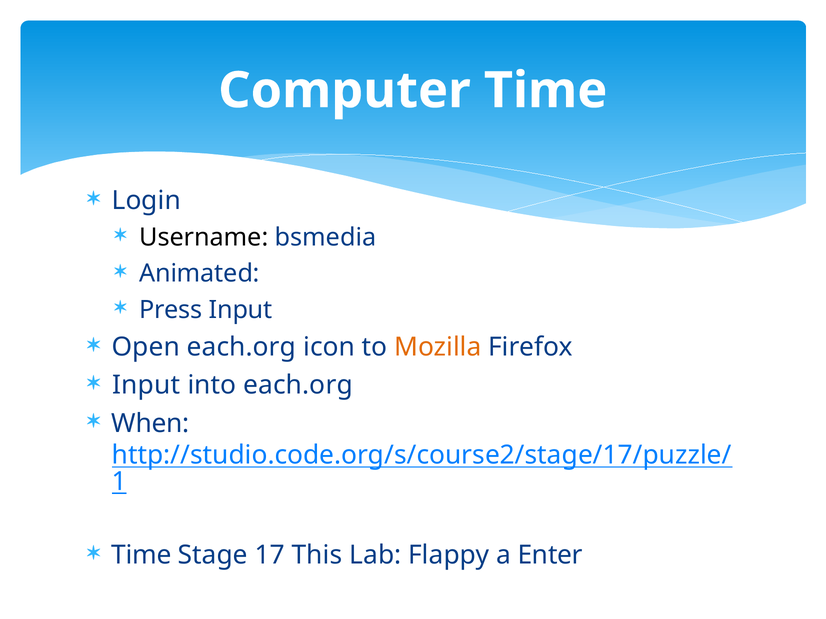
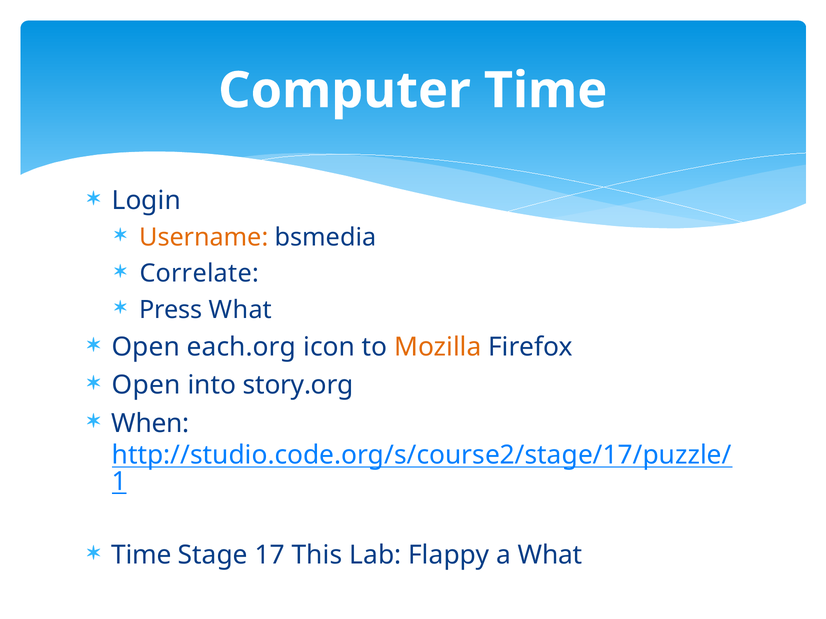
Username colour: black -> orange (204, 238)
Animated: Animated -> Correlate (199, 274)
Press Input: Input -> What (240, 310)
Input: Input -> Open (146, 386)
into each.org: each.org -> story.org (298, 386)
a Enter: Enter -> What (550, 556)
